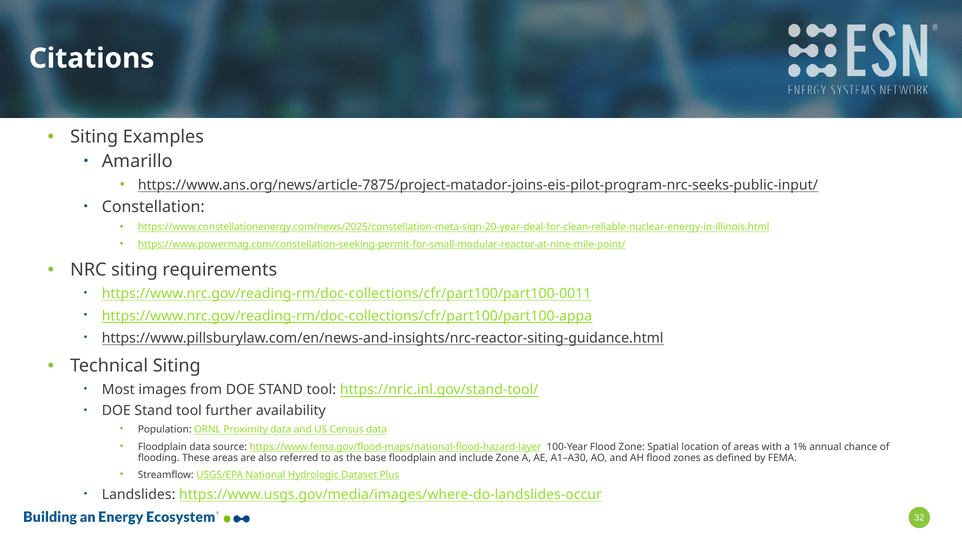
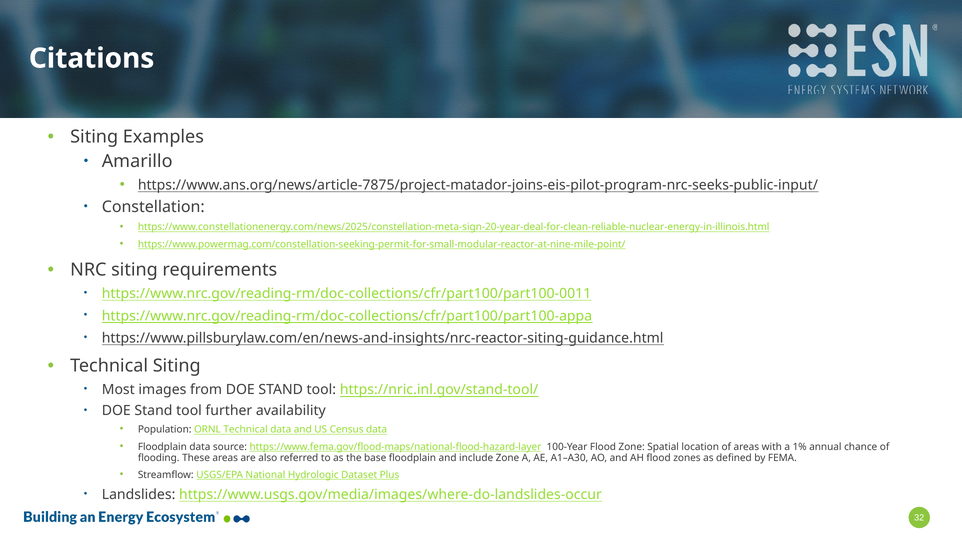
ORNL Proximity: Proximity -> Technical (246, 430)
